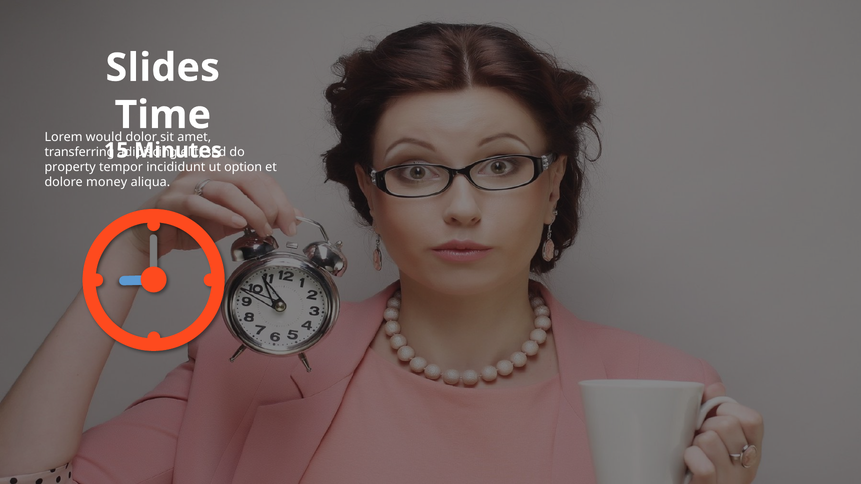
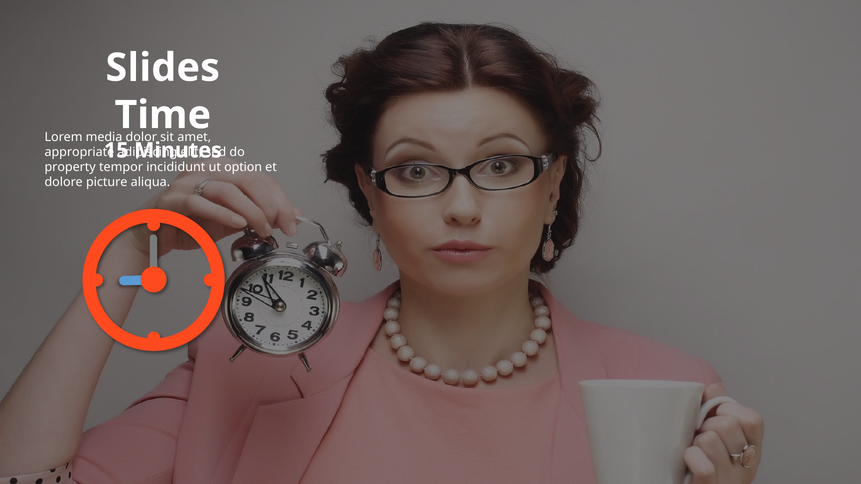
would: would -> media (104, 137)
transferring: transferring -> appropriate (79, 152)
money: money -> picture (107, 182)
